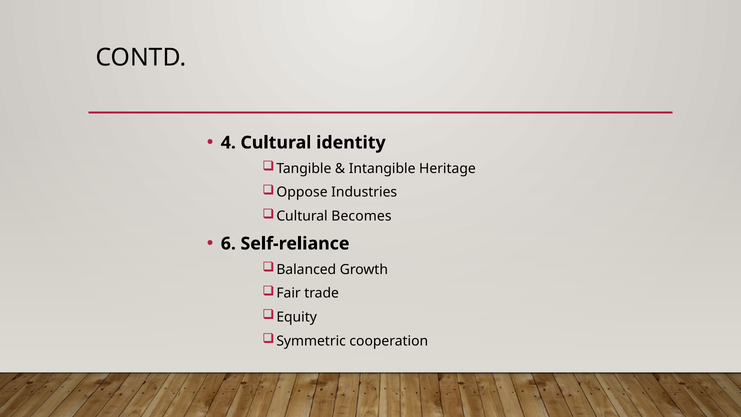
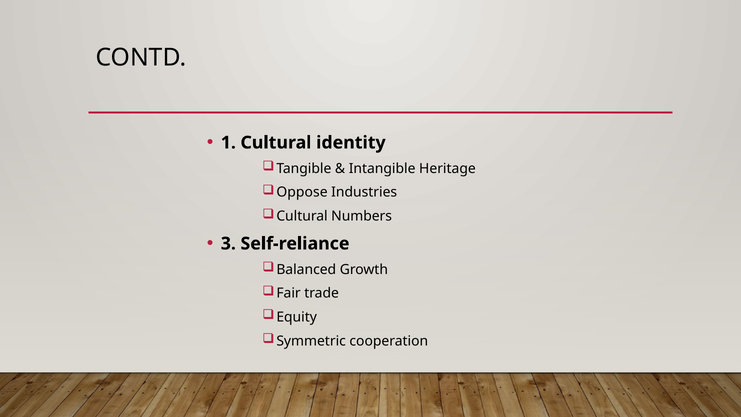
4: 4 -> 1 (228, 143)
Becomes: Becomes -> Numbers (362, 216)
6: 6 -> 3 (228, 244)
